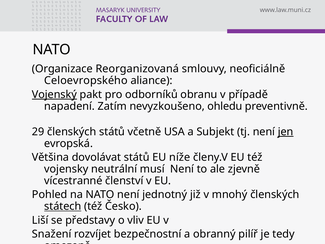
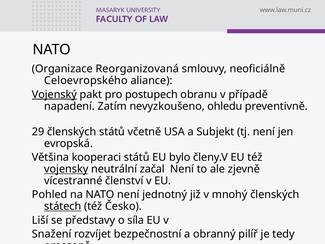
odborníků: odborníků -> postupech (152, 94)
jen underline: present -> none (286, 132)
dovolávat: dovolávat -> kooperaci (96, 157)
níže: níže -> bylo (180, 157)
vojensky underline: none -> present (66, 169)
musí: musí -> začal (152, 169)
vliv: vliv -> síla (136, 220)
